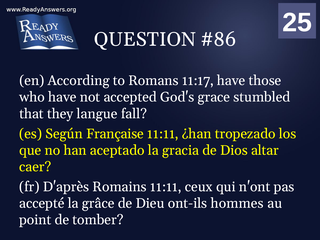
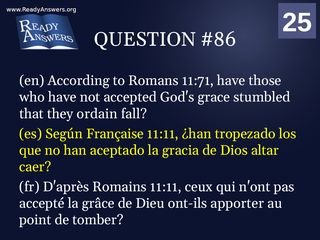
11:17: 11:17 -> 11:71 (198, 81)
langue: langue -> ordain (97, 114)
hommes: hommes -> apporter (237, 203)
